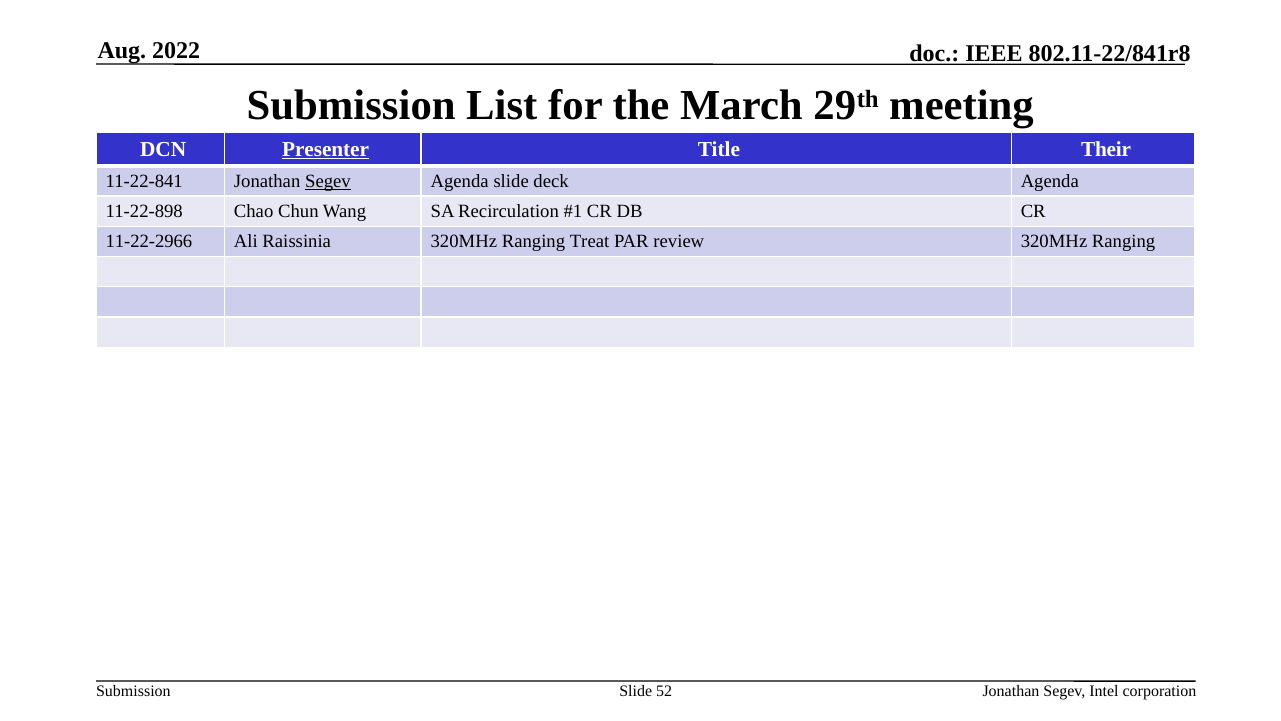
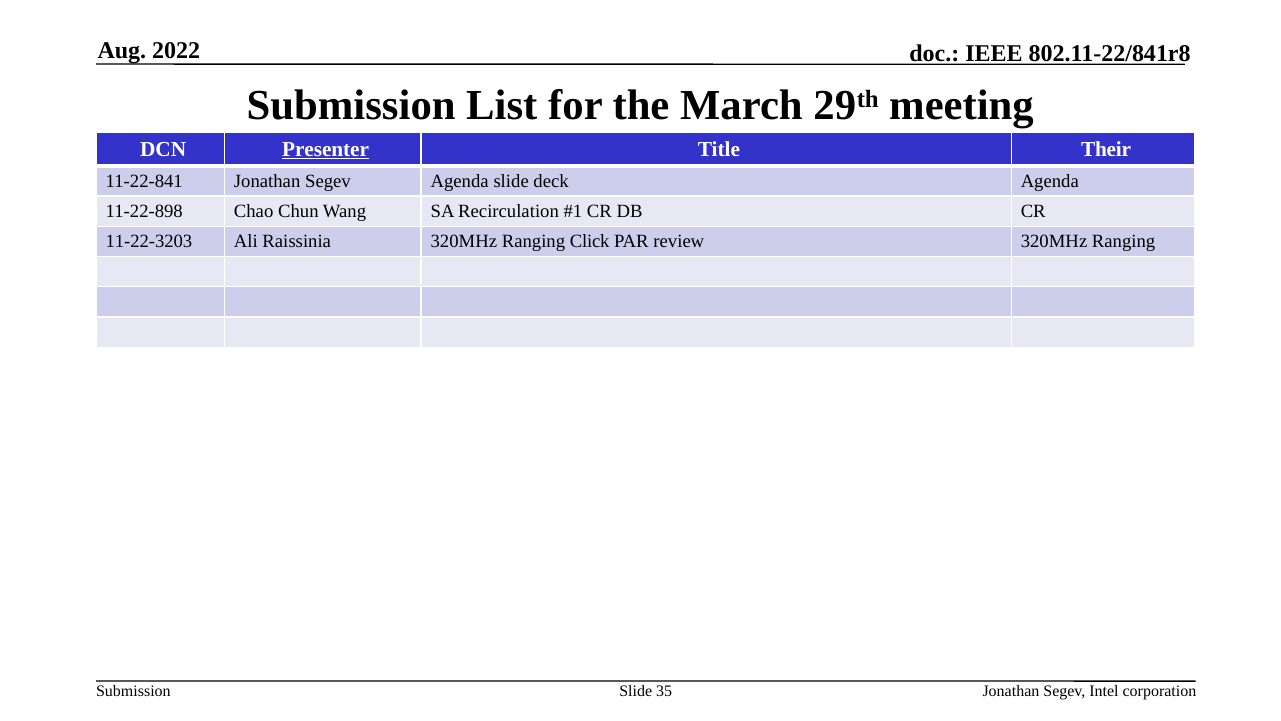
Segev underline: present -> none (328, 181)
11-22-2966: 11-22-2966 -> 11-22-3203 (149, 241)
Treat: Treat -> Click (590, 241)
52: 52 -> 35 (664, 691)
